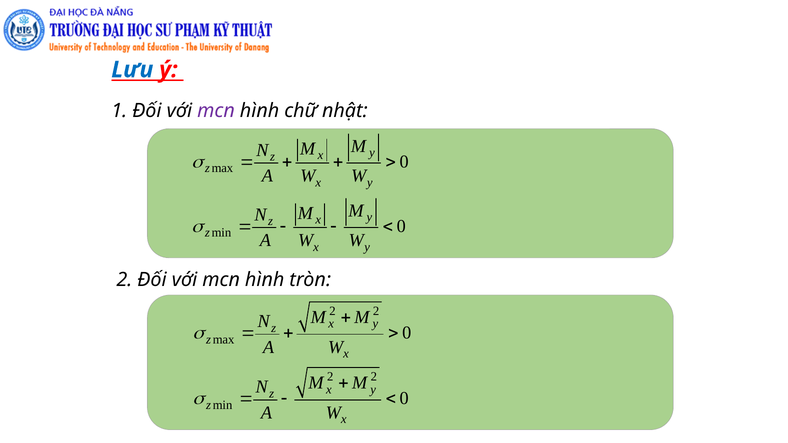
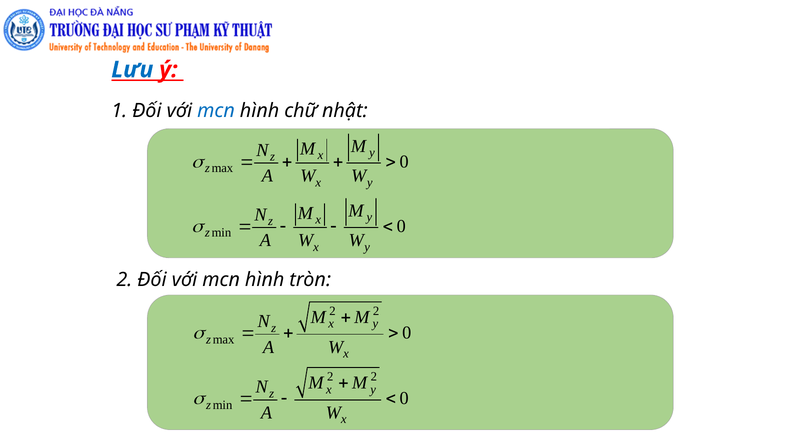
mcn colour: purple -> blue (216, 111)
